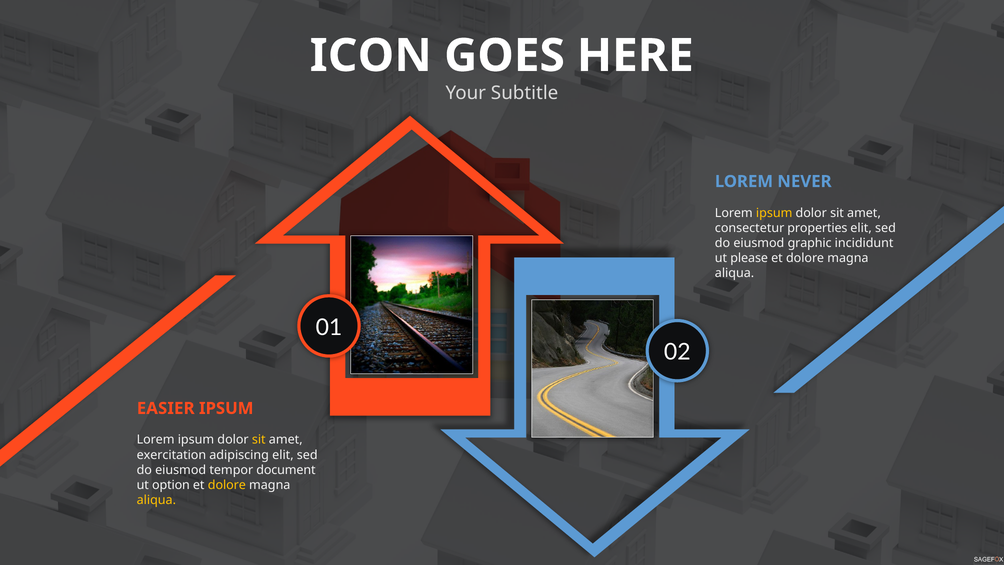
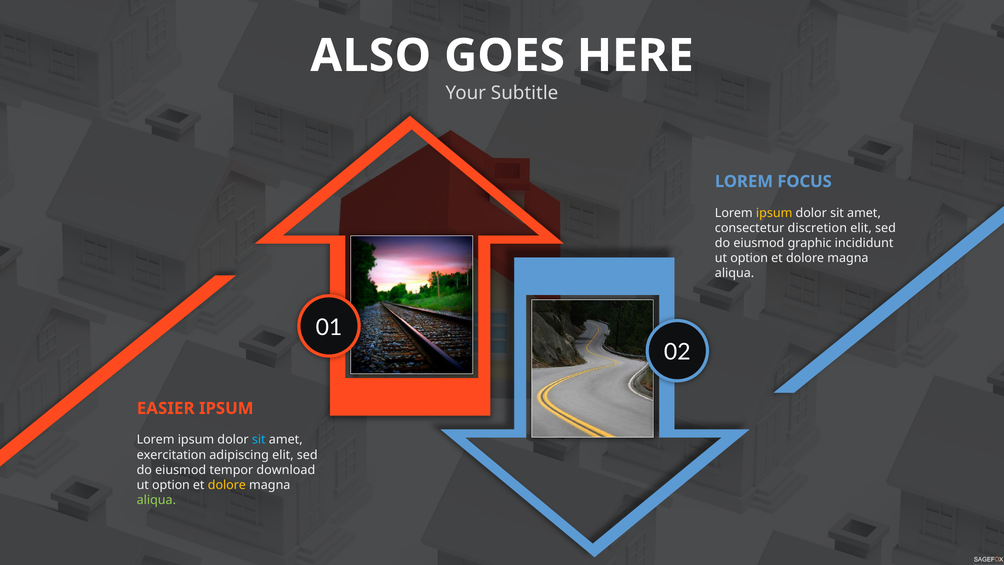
ICON: ICON -> ALSO (371, 56)
NEVER: NEVER -> FOCUS (805, 181)
properties: properties -> discretion (817, 228)
please: please -> option (749, 258)
sit colour: yellow -> light blue (259, 440)
document: document -> download (286, 470)
aliqua colour: yellow -> light green (156, 500)
